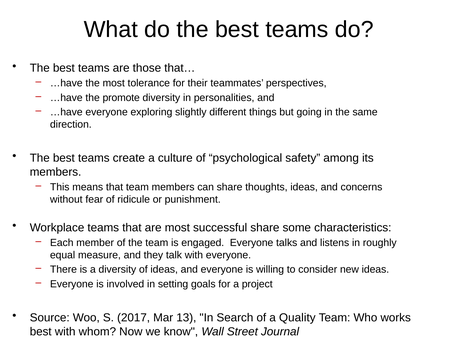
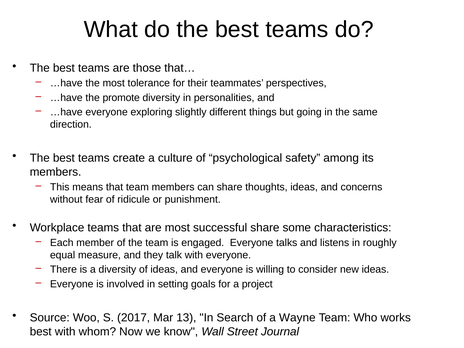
Quality: Quality -> Wayne (297, 318)
